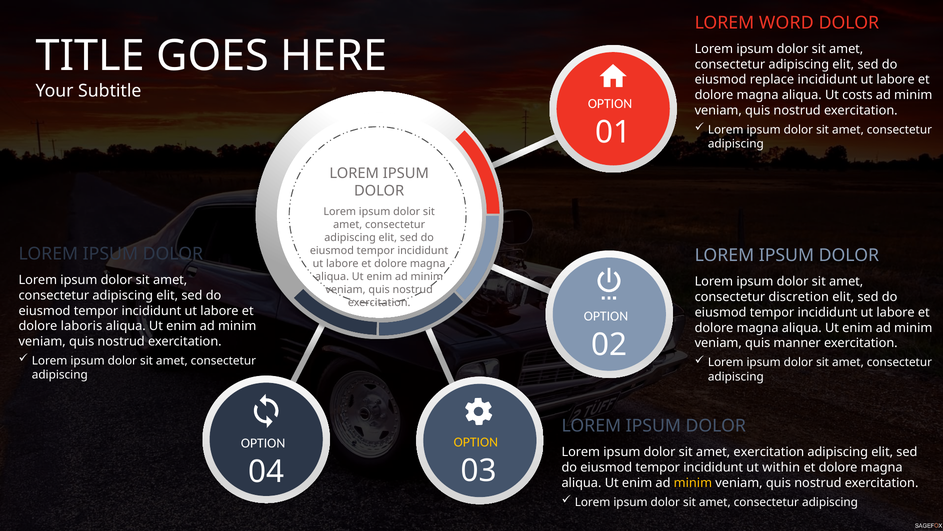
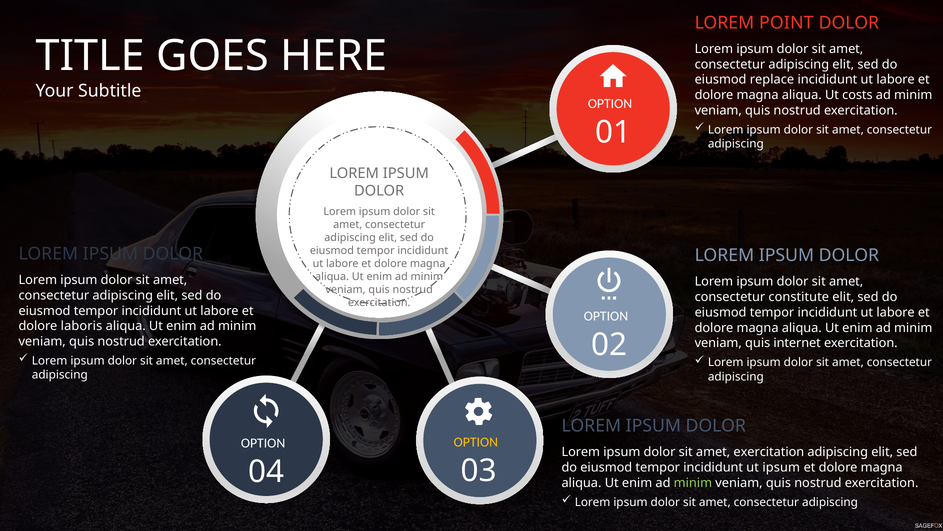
WORD: WORD -> POINT (786, 23)
discretion: discretion -> constitute (799, 297)
manner: manner -> internet (797, 343)
ut within: within -> ipsum (781, 467)
minim colour: yellow -> light green (693, 482)
